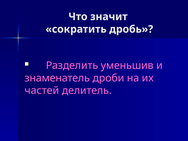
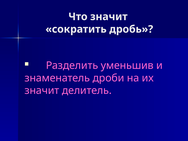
частей: частей -> значит (42, 91)
